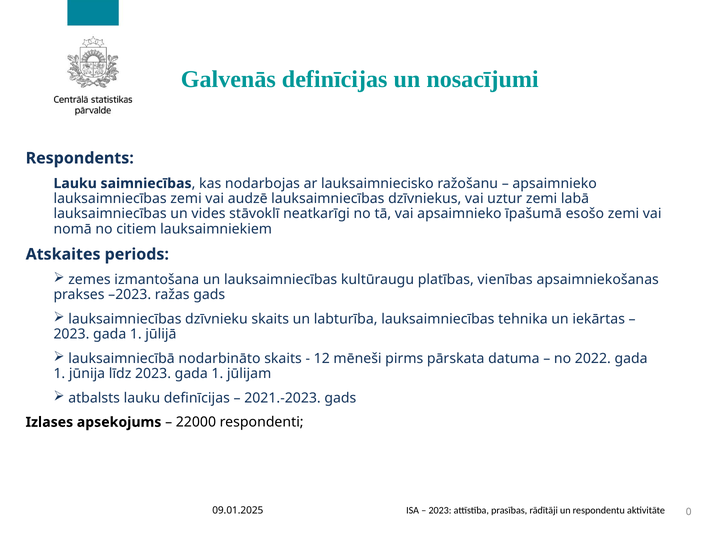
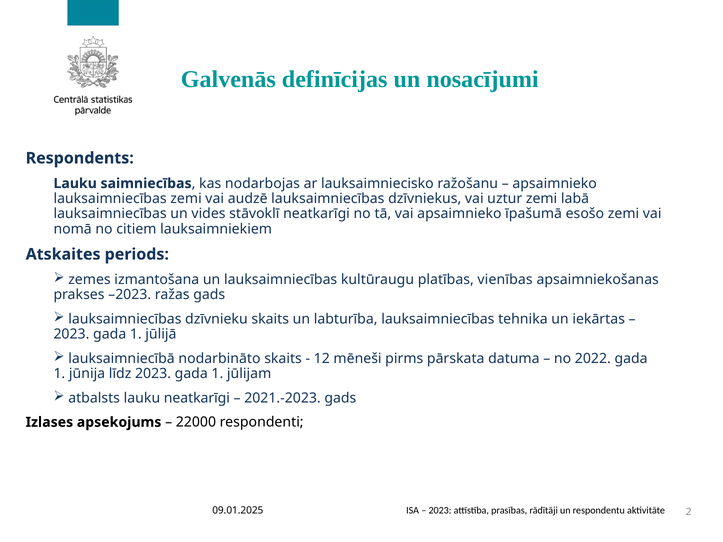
lauku definīcijas: definīcijas -> neatkarīgi (197, 398)
0: 0 -> 2 (689, 512)
